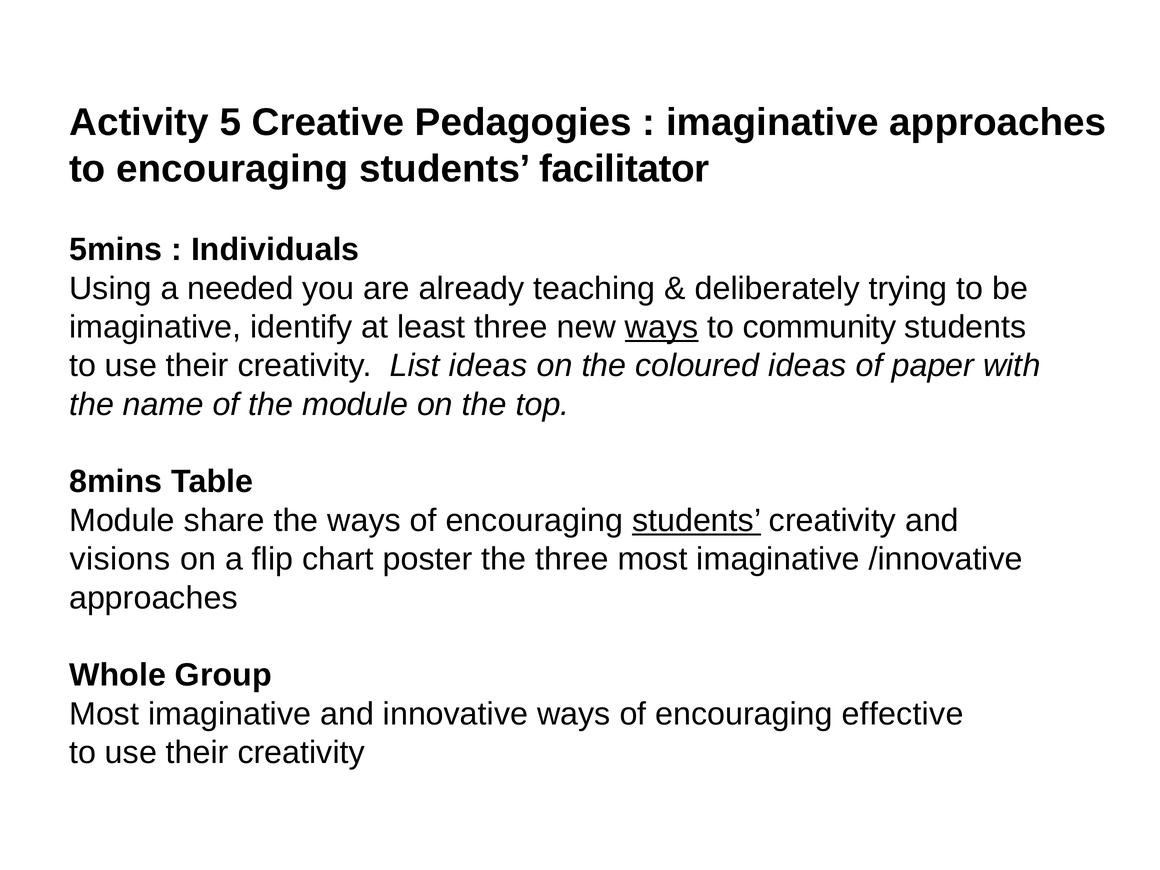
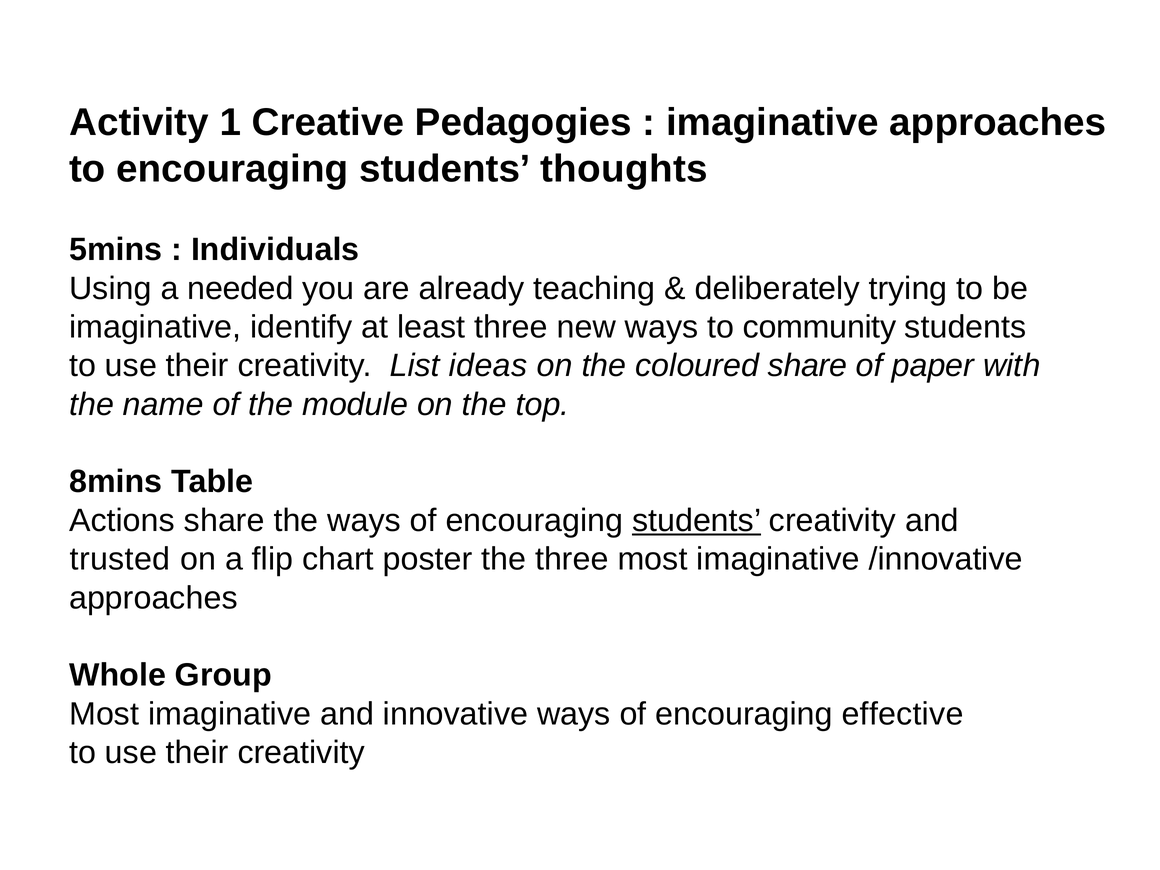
5: 5 -> 1 (230, 123)
facilitator: facilitator -> thoughts (624, 169)
ways underline: present -> none (662, 327)
coloured ideas: ideas -> share (808, 366)
Module: Module -> Actions (122, 521)
visions: visions -> trusted (120, 559)
